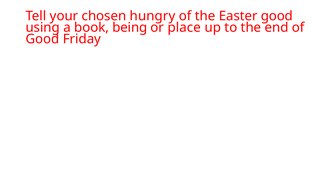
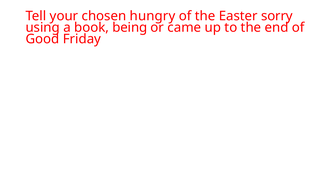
Easter good: good -> sorry (277, 16)
place: place -> came (184, 28)
